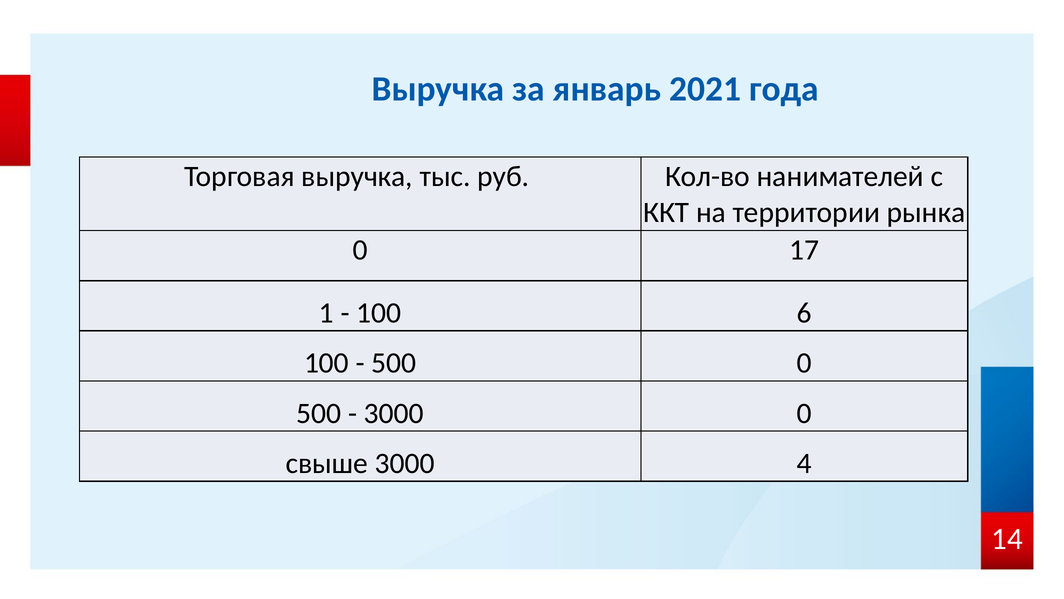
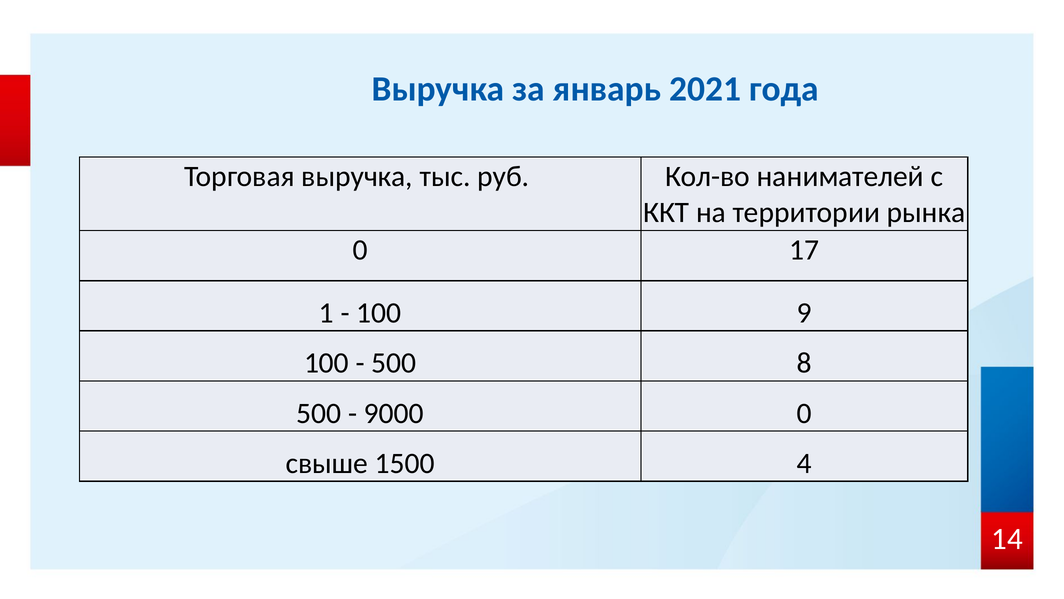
6: 6 -> 9 (804, 313)
500 0: 0 -> 8 (804, 363)
3000: 3000 -> 9000 (394, 413)
свыше 3000: 3000 -> 1500 (405, 463)
